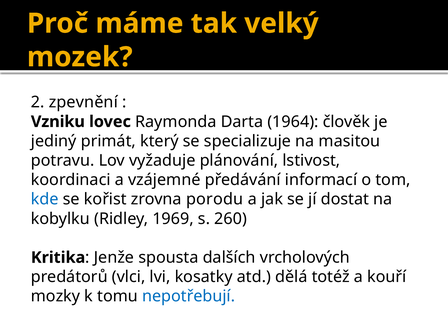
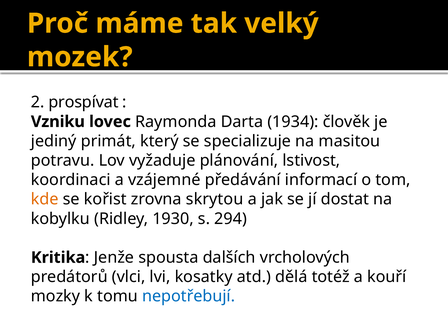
zpevnění: zpevnění -> prospívat (83, 102)
1964: 1964 -> 1934 (293, 122)
kde colour: blue -> orange (45, 199)
porodu: porodu -> skrytou (215, 199)
1969: 1969 -> 1930 (173, 219)
260: 260 -> 294 (231, 219)
